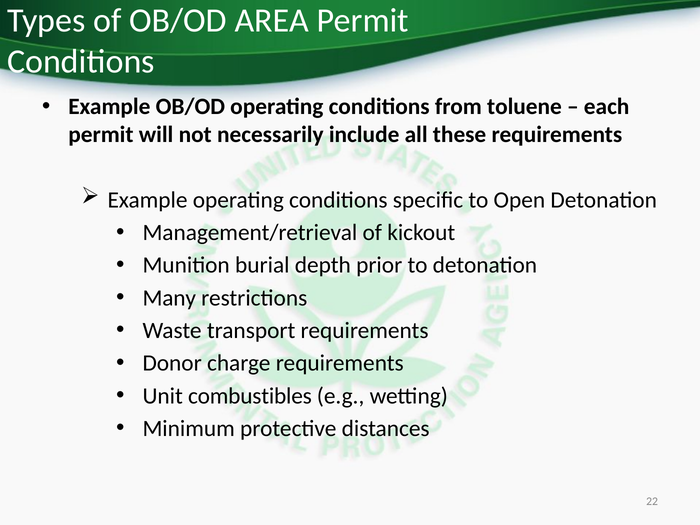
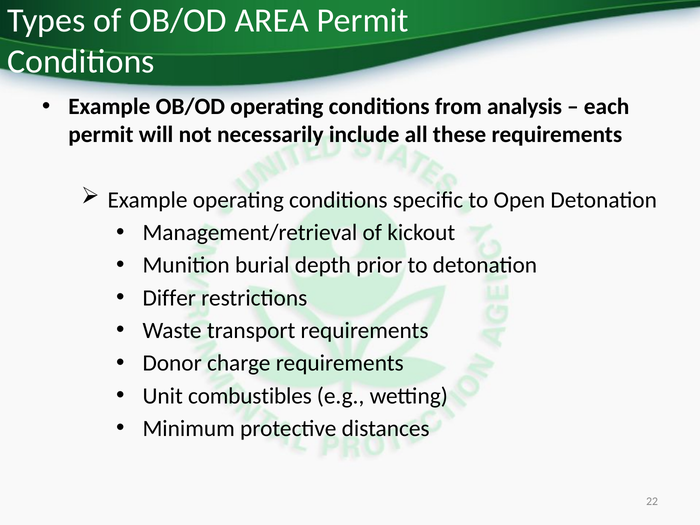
toluene: toluene -> analysis (525, 107)
Many: Many -> Differ (169, 298)
